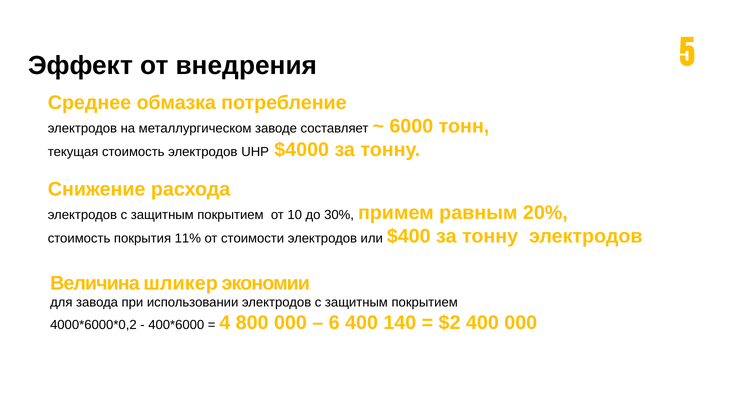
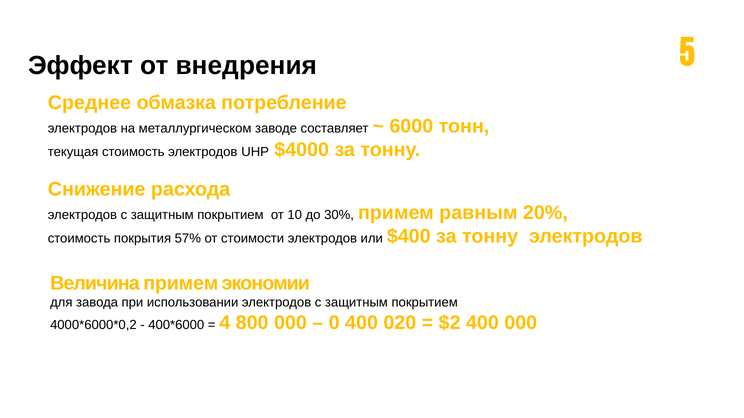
11%: 11% -> 57% (188, 239)
Величина шликер: шликер -> примем (181, 284)
6: 6 -> 0 (334, 323)
140: 140 -> 020 (400, 323)
